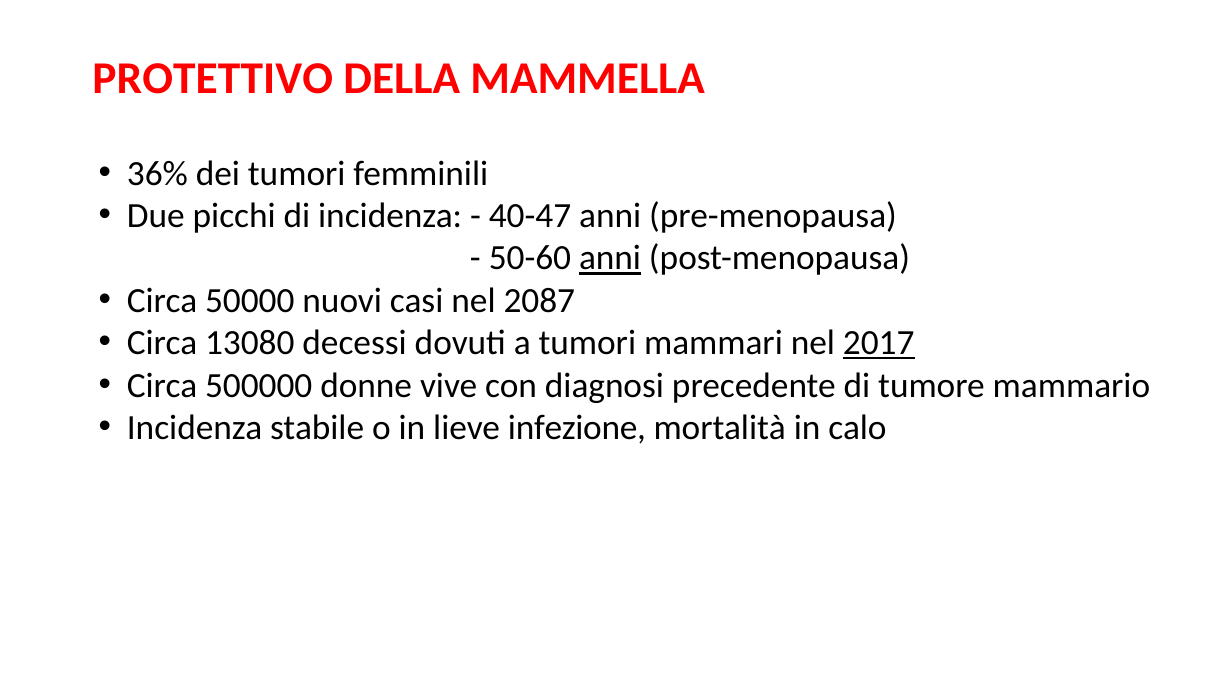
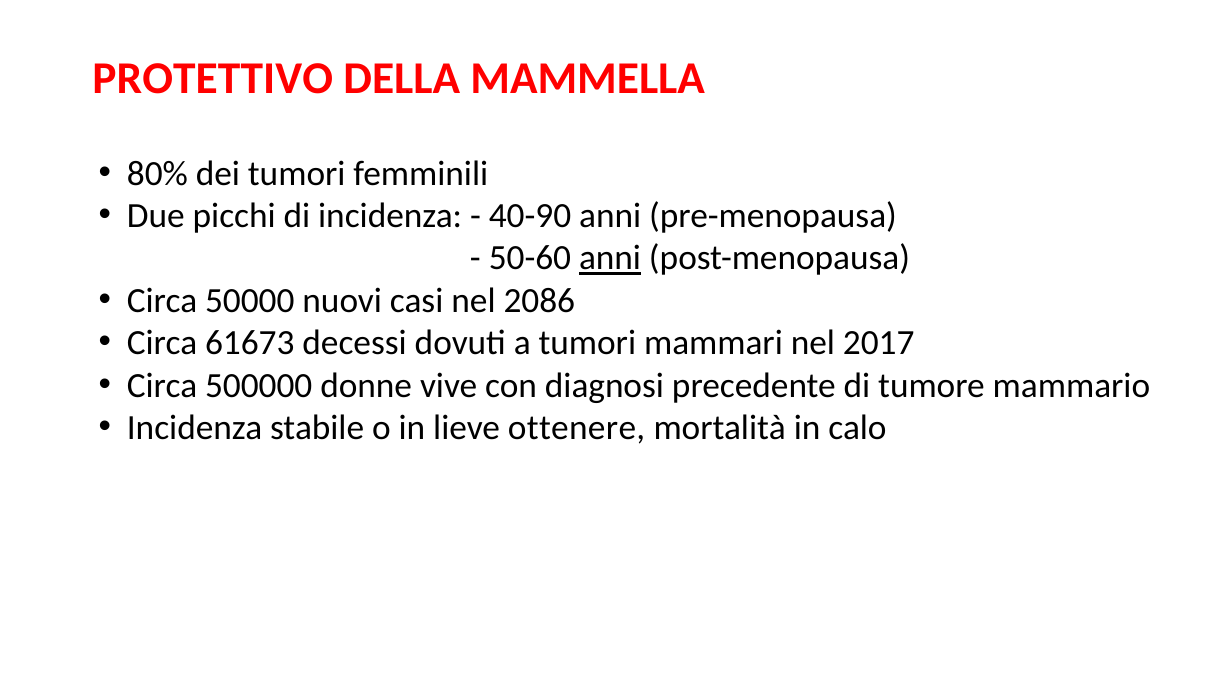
36%: 36% -> 80% (157, 173)
40-47: 40-47 -> 40-90 (530, 216)
2087: 2087 -> 2086 (539, 301)
13080: 13080 -> 61673 (250, 343)
2017 underline: present -> none (879, 343)
infezione: infezione -> ottenere (577, 428)
